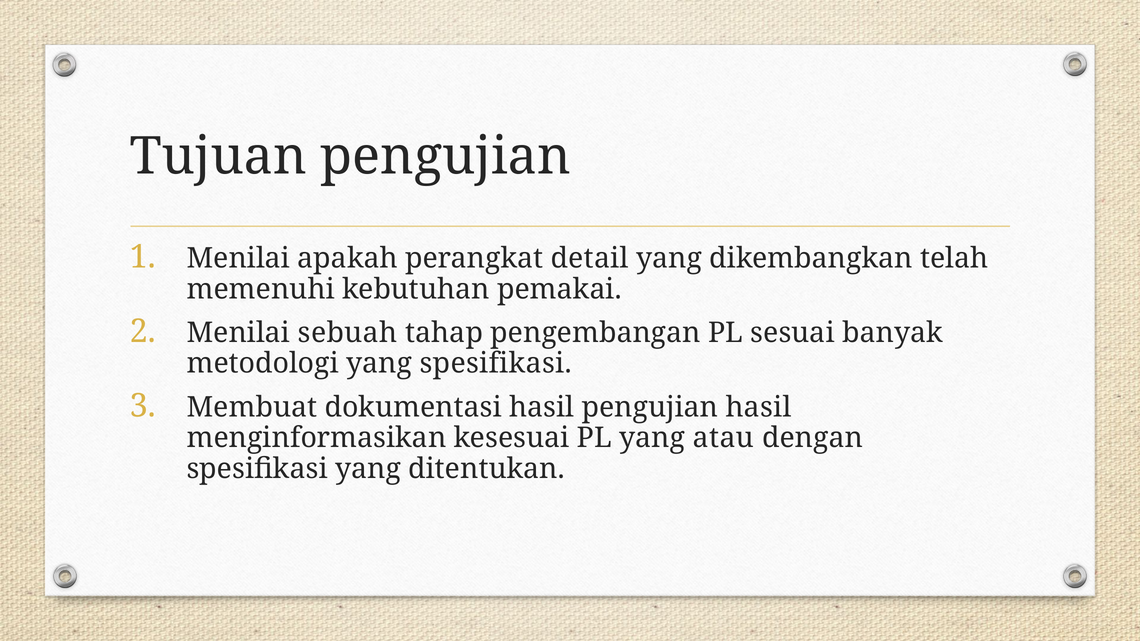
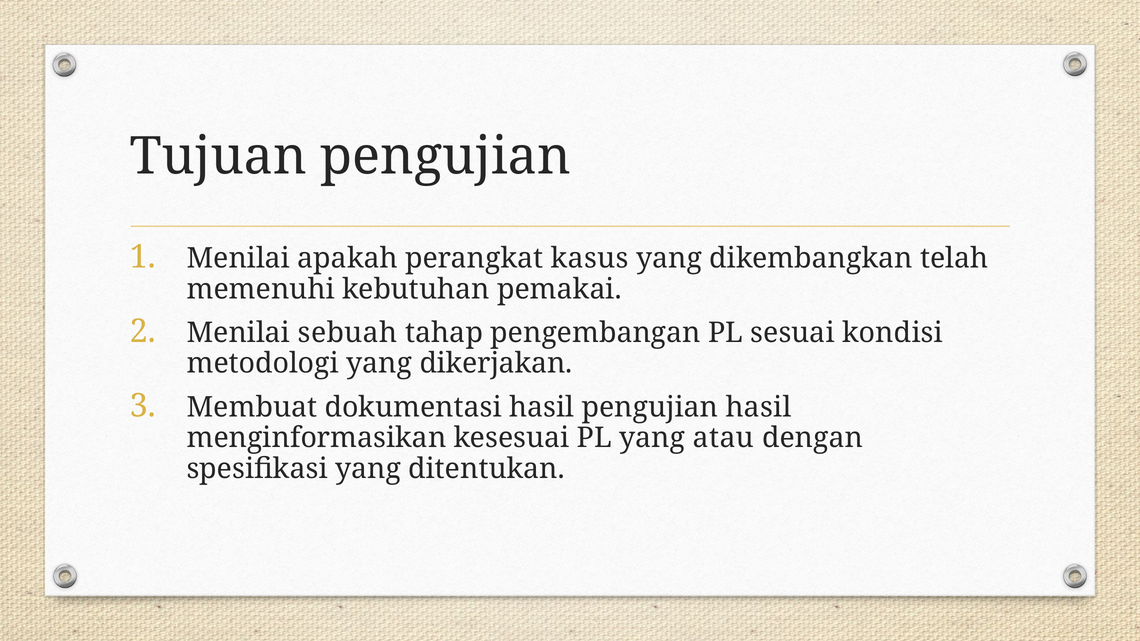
detail: detail -> kasus (590, 259)
banyak: banyak -> kondisi (892, 333)
yang spesifikasi: spesifikasi -> dikerjakan (496, 364)
